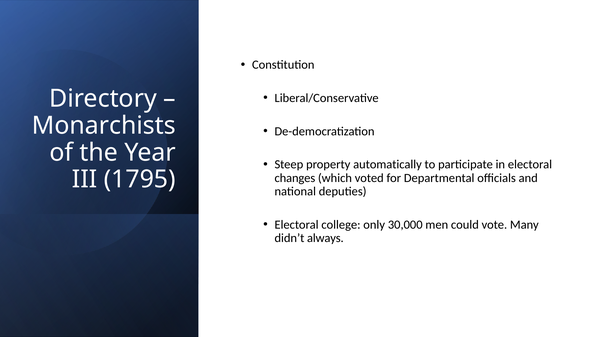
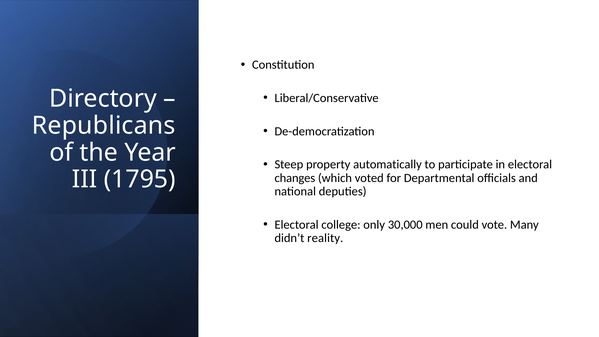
Monarchists: Monarchists -> Republicans (104, 125)
always: always -> reality (325, 238)
